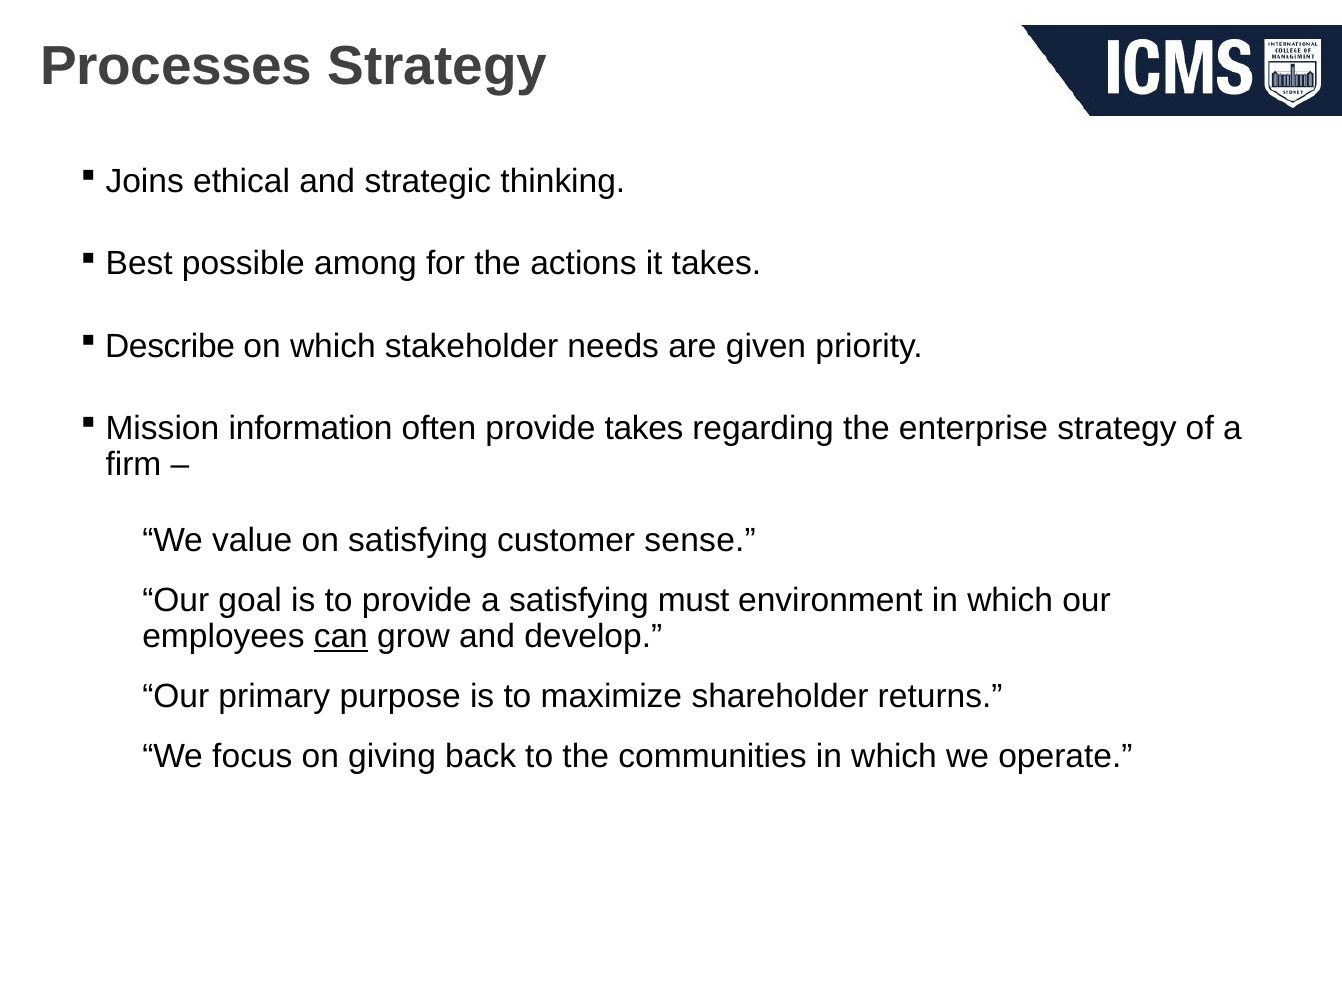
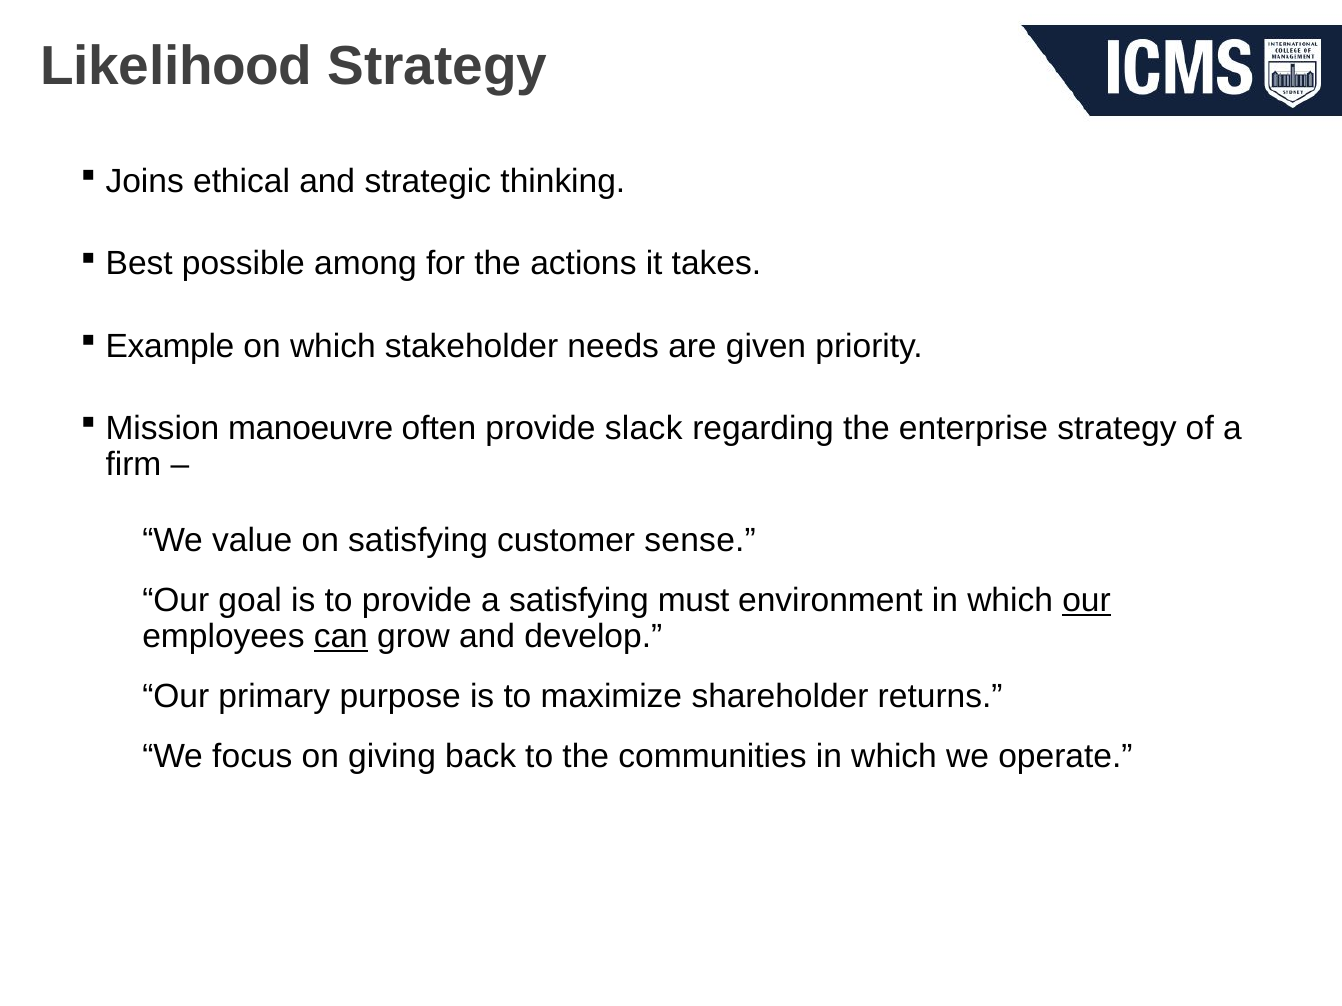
Processes: Processes -> Likelihood (176, 66)
Describe: Describe -> Example (170, 346)
information: information -> manoeuvre (311, 429)
provide takes: takes -> slack (644, 429)
our underline: none -> present (1087, 600)
